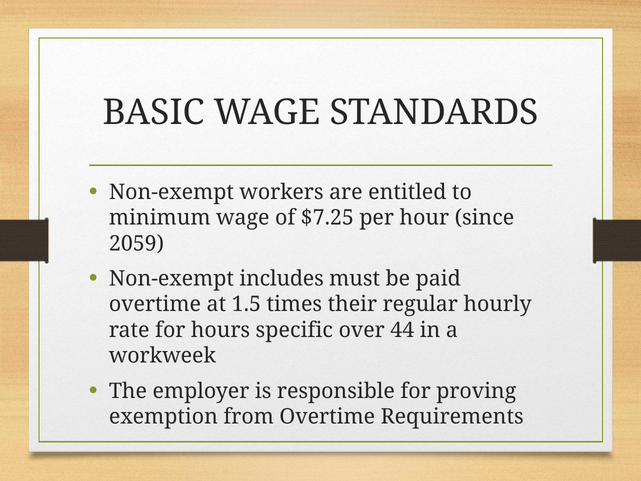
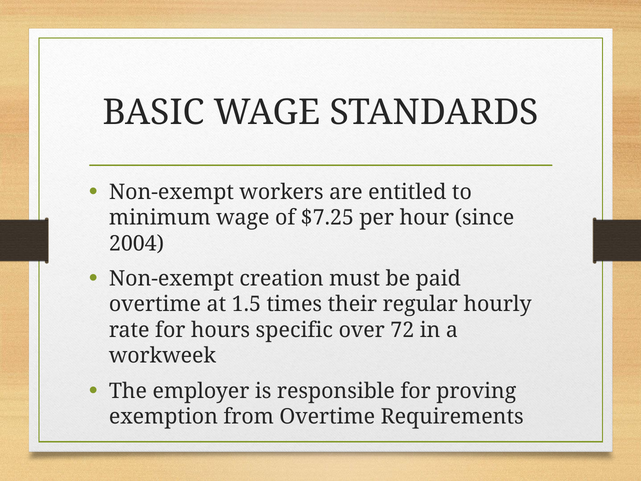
2059: 2059 -> 2004 (137, 243)
includes: includes -> creation (282, 279)
44: 44 -> 72 (402, 330)
